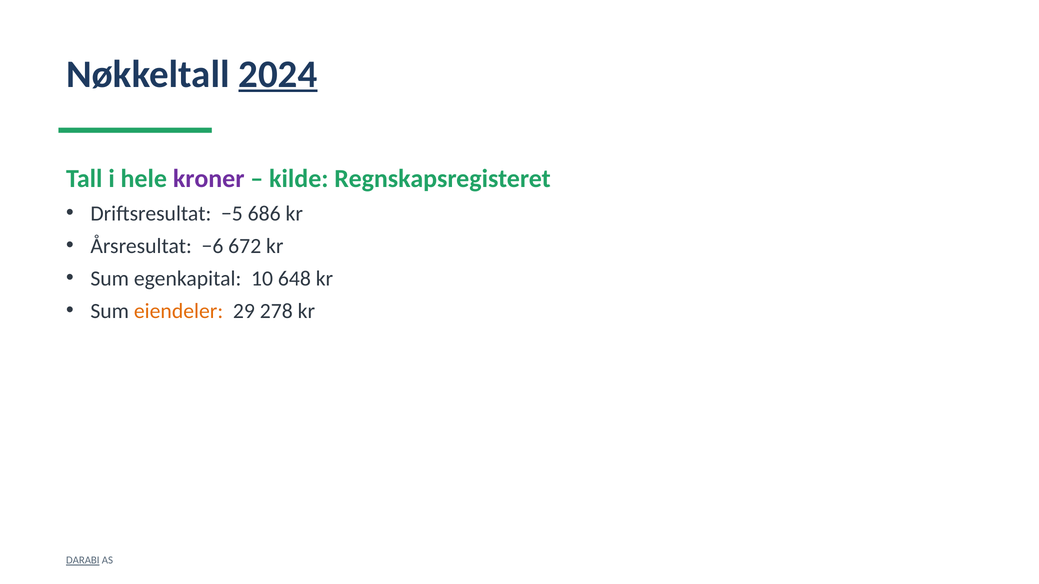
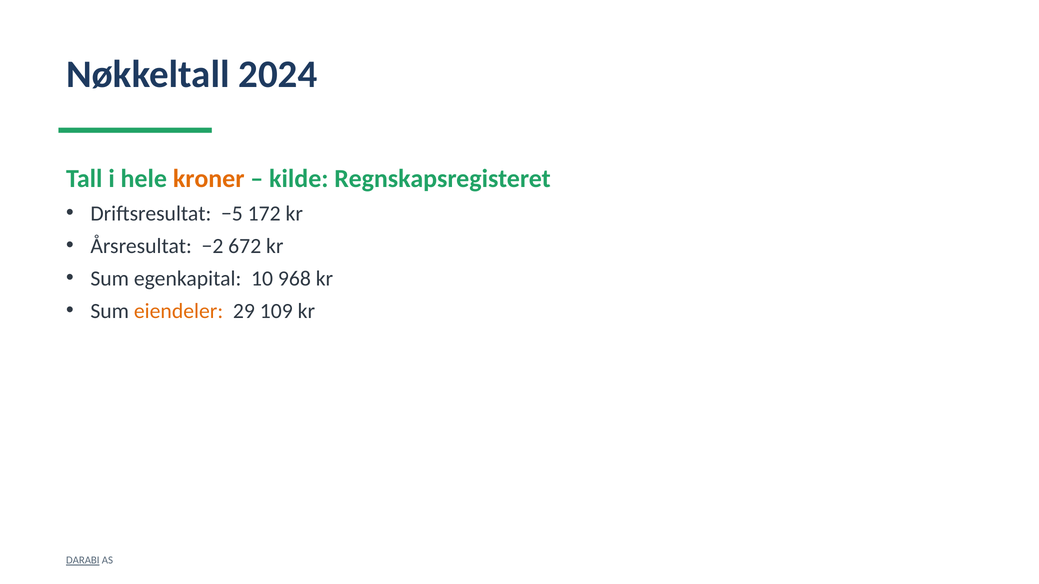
2024 underline: present -> none (278, 74)
kroner colour: purple -> orange (209, 179)
686: 686 -> 172 (264, 214)
−6: −6 -> −2 (212, 246)
648: 648 -> 968 (294, 279)
278: 278 -> 109 (276, 311)
